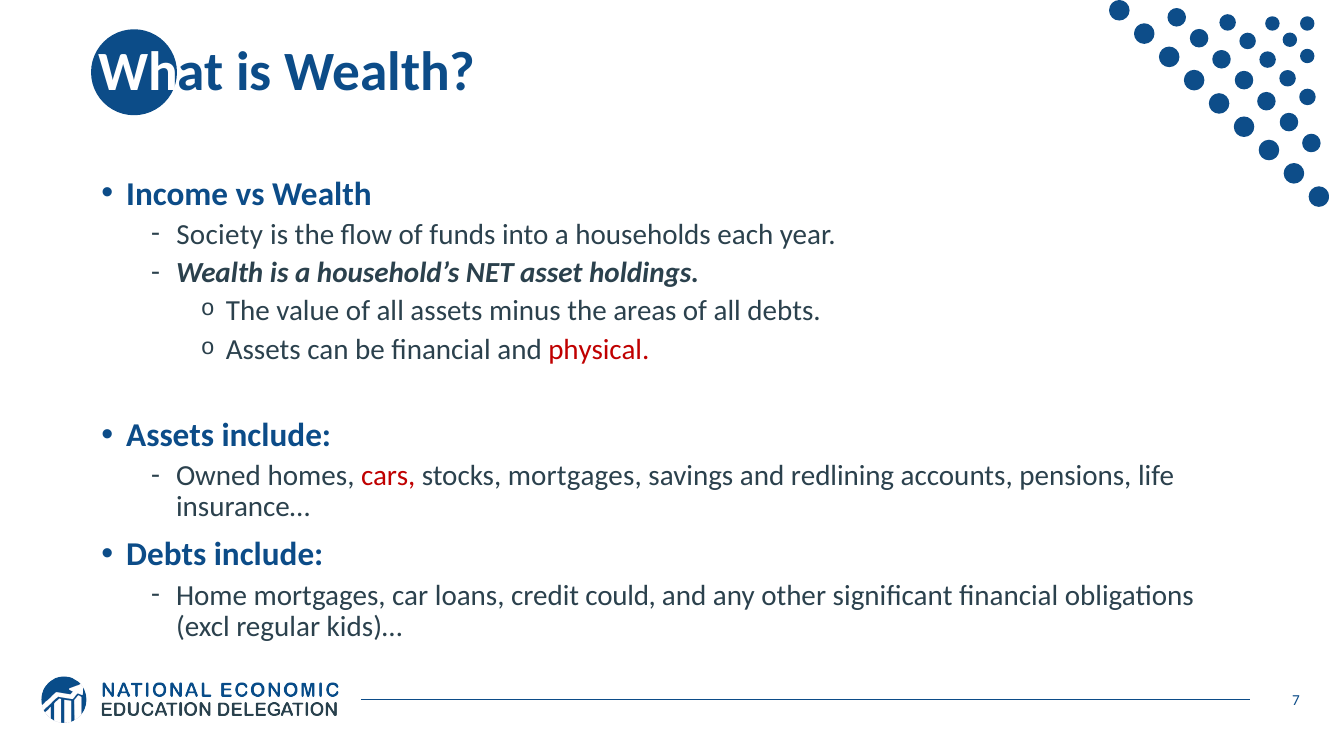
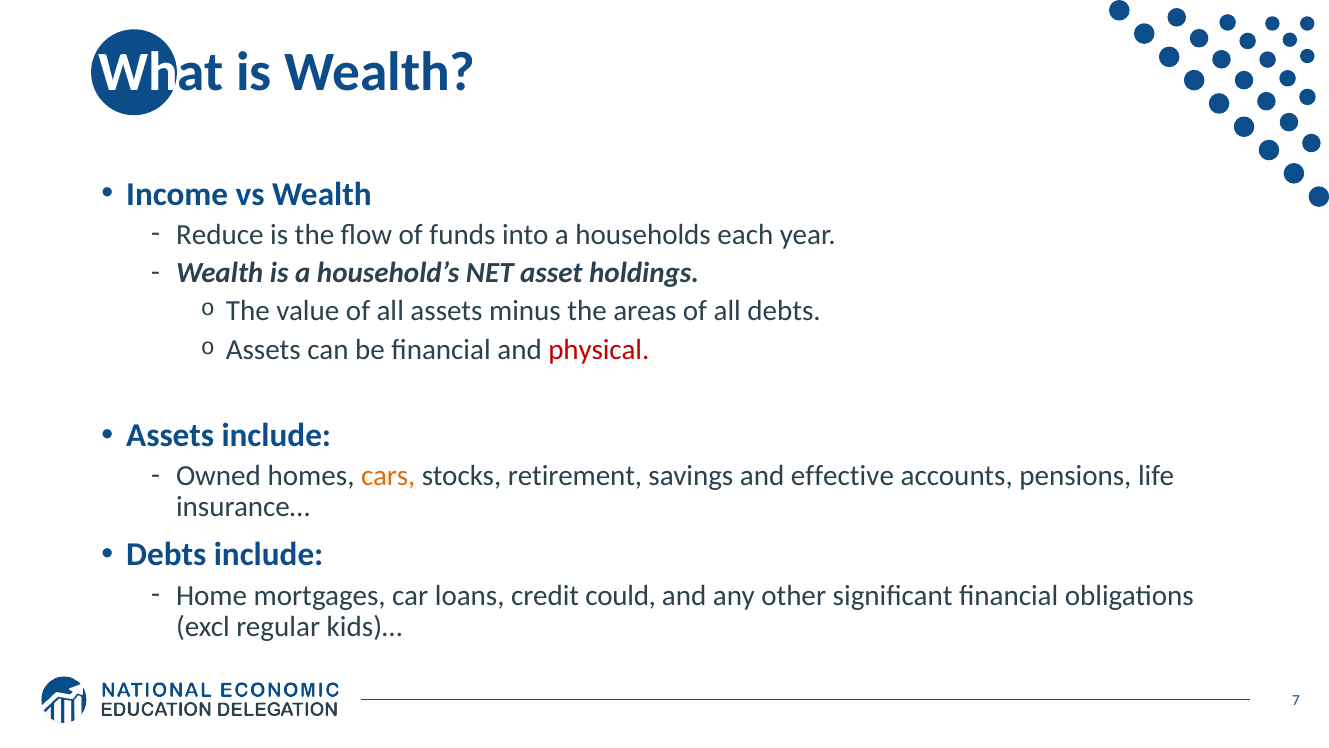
Society: Society -> Reduce (220, 234)
cars colour: red -> orange (388, 476)
stocks mortgages: mortgages -> retirement (575, 476)
redlining: redlining -> effective (842, 476)
